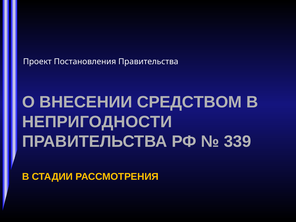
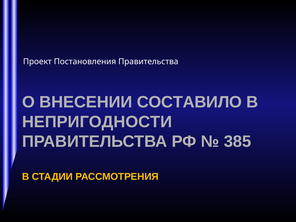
СРЕДСТВОМ: СРЕДСТВОМ -> СОСТАВИЛО (189, 102)
339: 339 -> 385 (238, 142)
